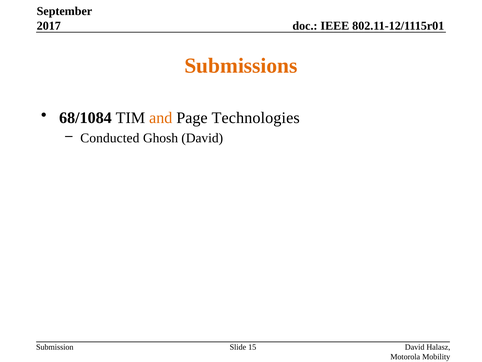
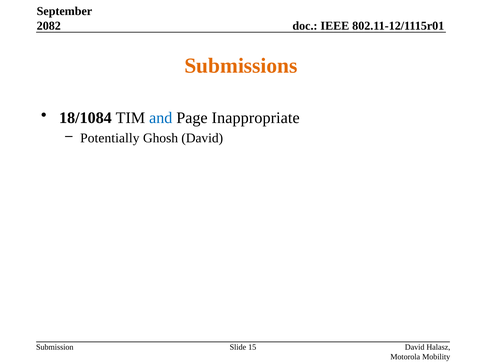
2017: 2017 -> 2082 (49, 26)
68/1084: 68/1084 -> 18/1084 (85, 118)
and colour: orange -> blue (161, 118)
Technologies: Technologies -> Inappropriate (256, 118)
Conducted: Conducted -> Potentially (110, 138)
